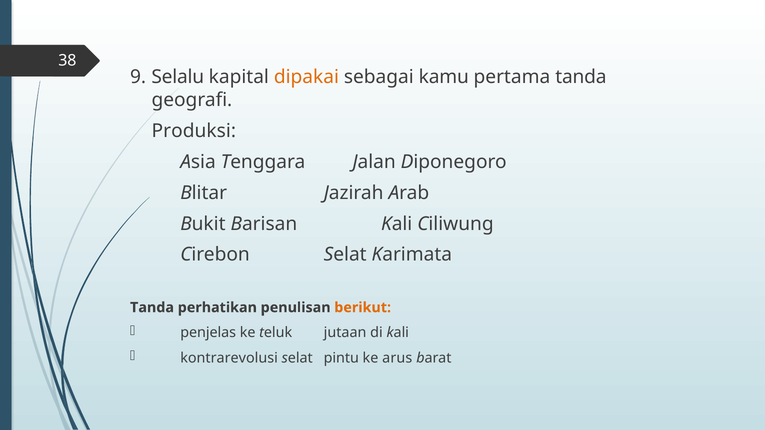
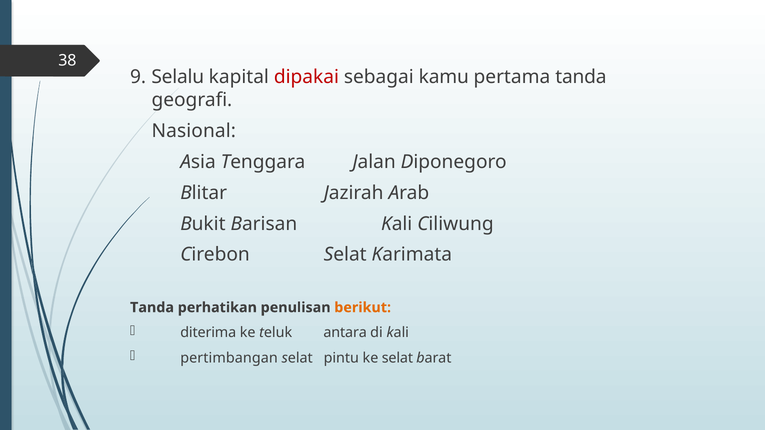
dipakai colour: orange -> red (306, 77)
Produksi: Produksi -> Nasional (194, 131)
penjelas: penjelas -> diterima (208, 333)
jutaan: jutaan -> antara (345, 333)
kontrarevolusi: kontrarevolusi -> pertimbangan (229, 358)
ke arus: arus -> selat (397, 358)
